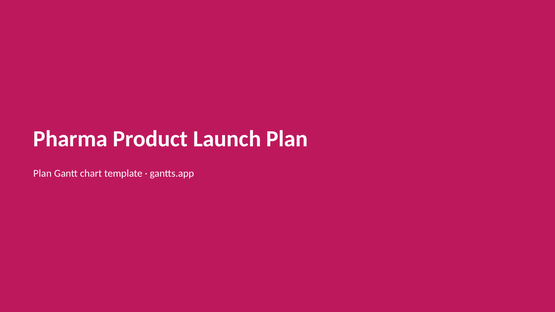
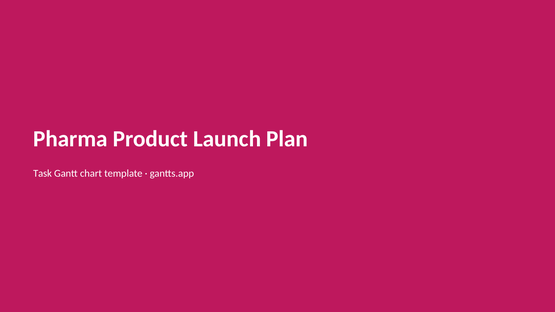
Plan: Plan -> Task (43, 173)
